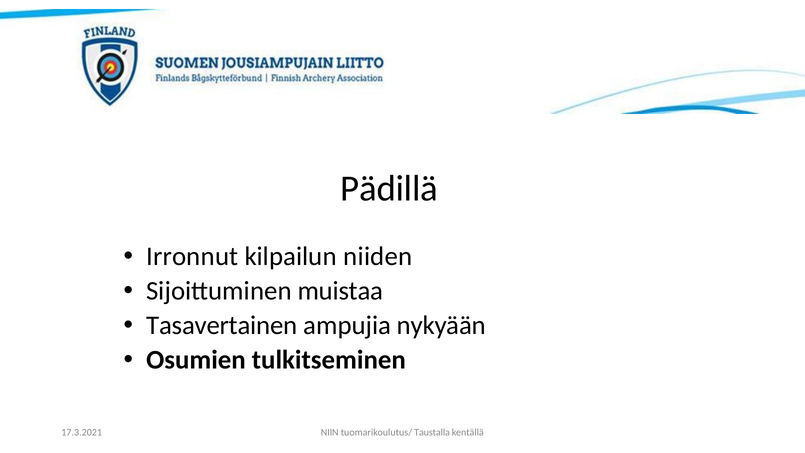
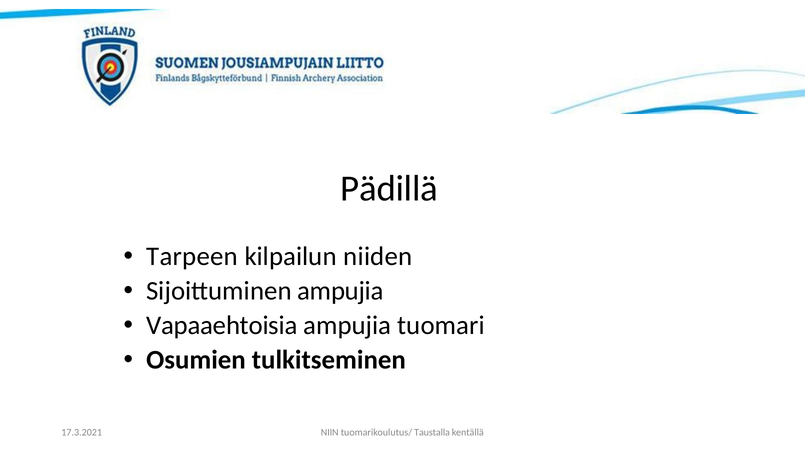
Irronnut: Irronnut -> Tarpeen (192, 257)
Sijoittuminen muistaa: muistaa -> ampujia (340, 291)
Tasavertainen: Tasavertainen -> Vapaaehtoisia (222, 325)
nykyään: nykyään -> tuomari (441, 325)
